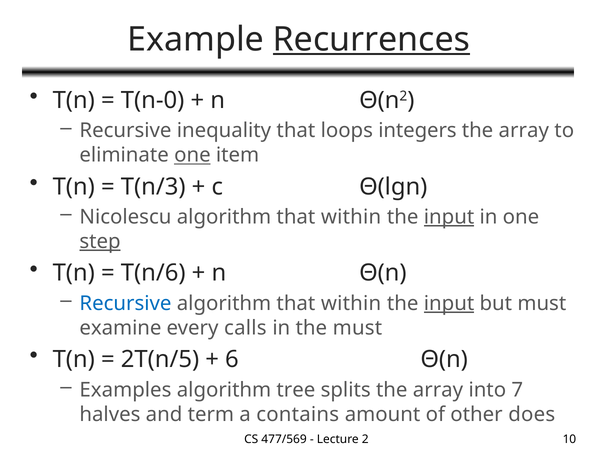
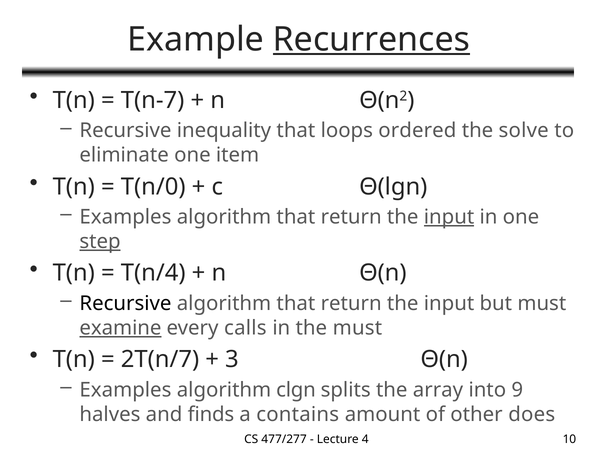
T(n-0: T(n-0 -> T(n-7 (153, 100)
integers: integers -> ordered (417, 131)
array: array -> solve (524, 131)
one underline: present -> none (192, 155)
T(n/3: T(n/3 -> T(n/0 (153, 187)
Nicolescu: Nicolescu -> Examples (125, 217)
within: within -> return (351, 217)
T(n/6: T(n/6 -> T(n/4 (153, 273)
Recursive colour: blue -> black (125, 304)
within: within -> return (351, 304)
input underline: present -> none (449, 304)
examine underline: none -> present (120, 328)
2T(n/5: 2T(n/5 -> 2T(n/7 (160, 360)
6: 6 -> 3 (232, 360)
tree: tree -> clgn (296, 390)
7: 7 -> 9 (517, 390)
term: term -> finds (211, 415)
477/569: 477/569 -> 477/277 (284, 440)
2: 2 -> 4 (365, 440)
